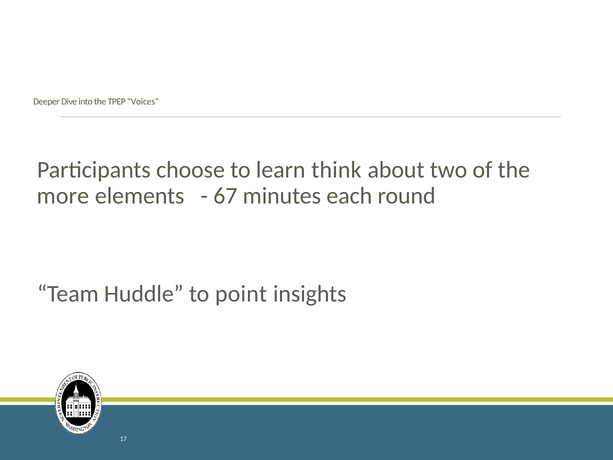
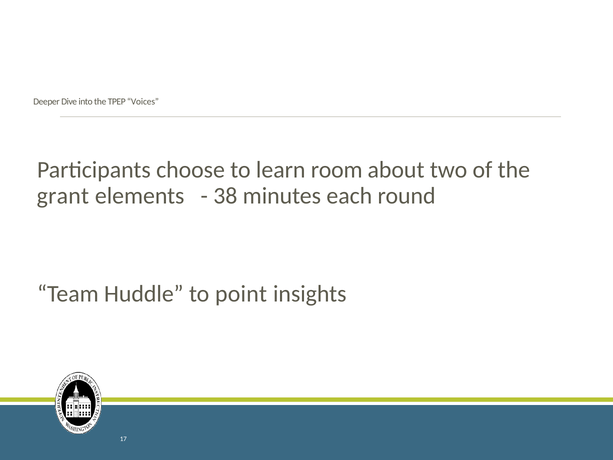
think: think -> room (337, 170)
more: more -> grant (63, 196)
67: 67 -> 38 (225, 196)
